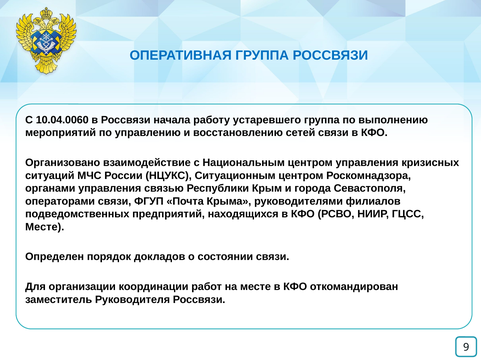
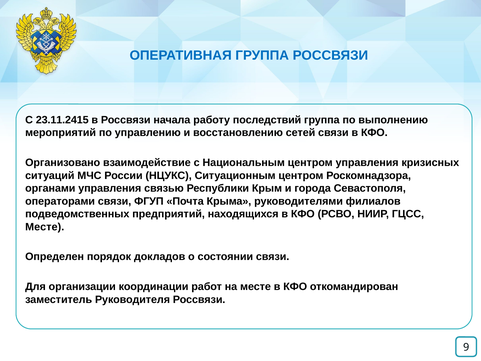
10.04.0060: 10.04.0060 -> 23.11.2415 (62, 120)
устаревшего: устаревшего -> последствий (267, 120)
